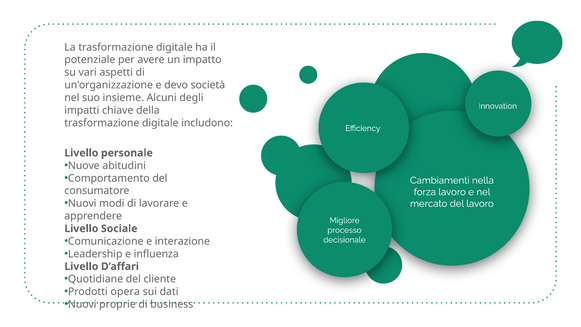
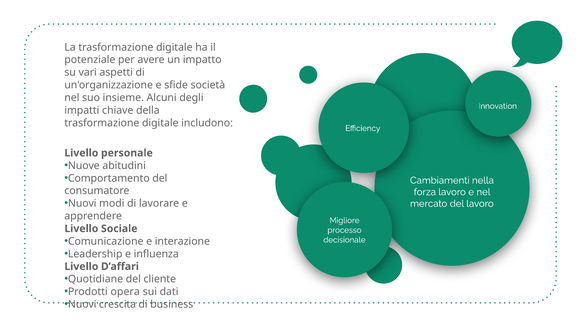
devo: devo -> sfide (176, 85)
proprie: proprie -> crescita (118, 304)
